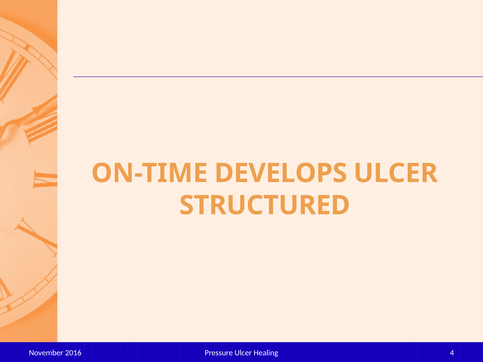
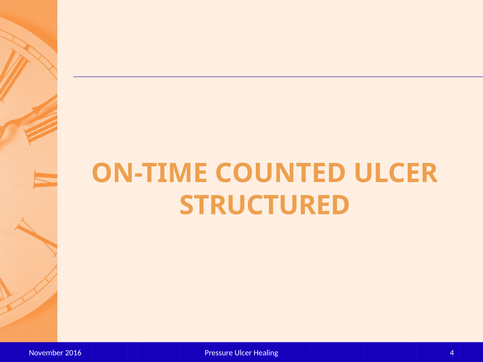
DEVELOPS: DEVELOPS -> COUNTED (281, 173)
